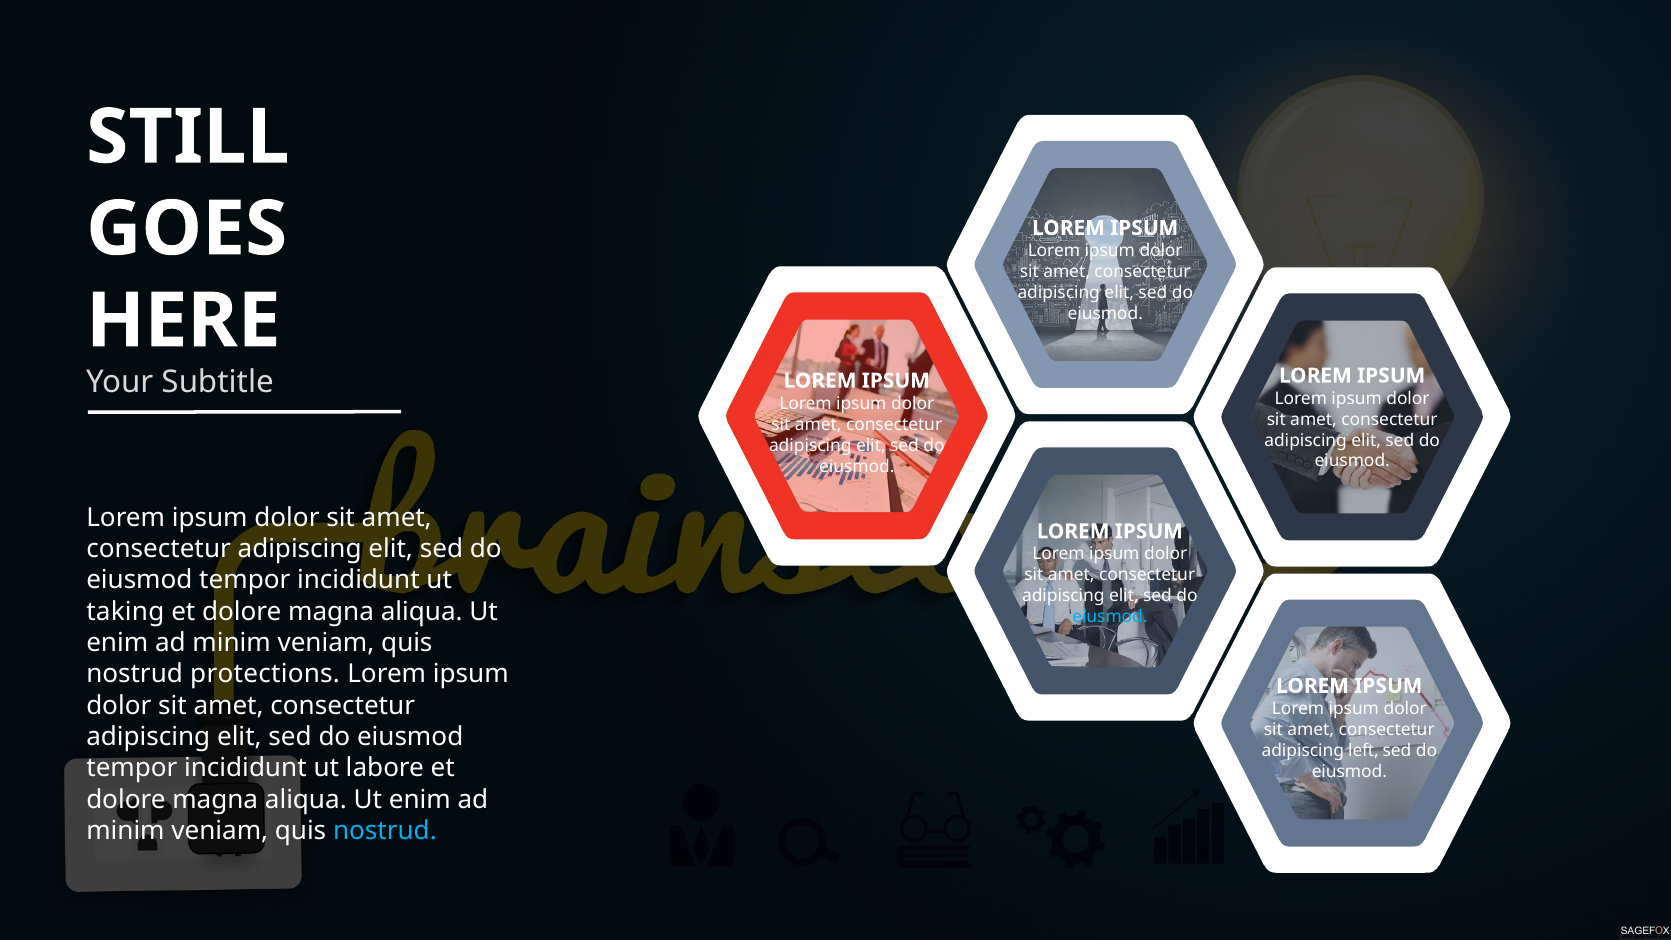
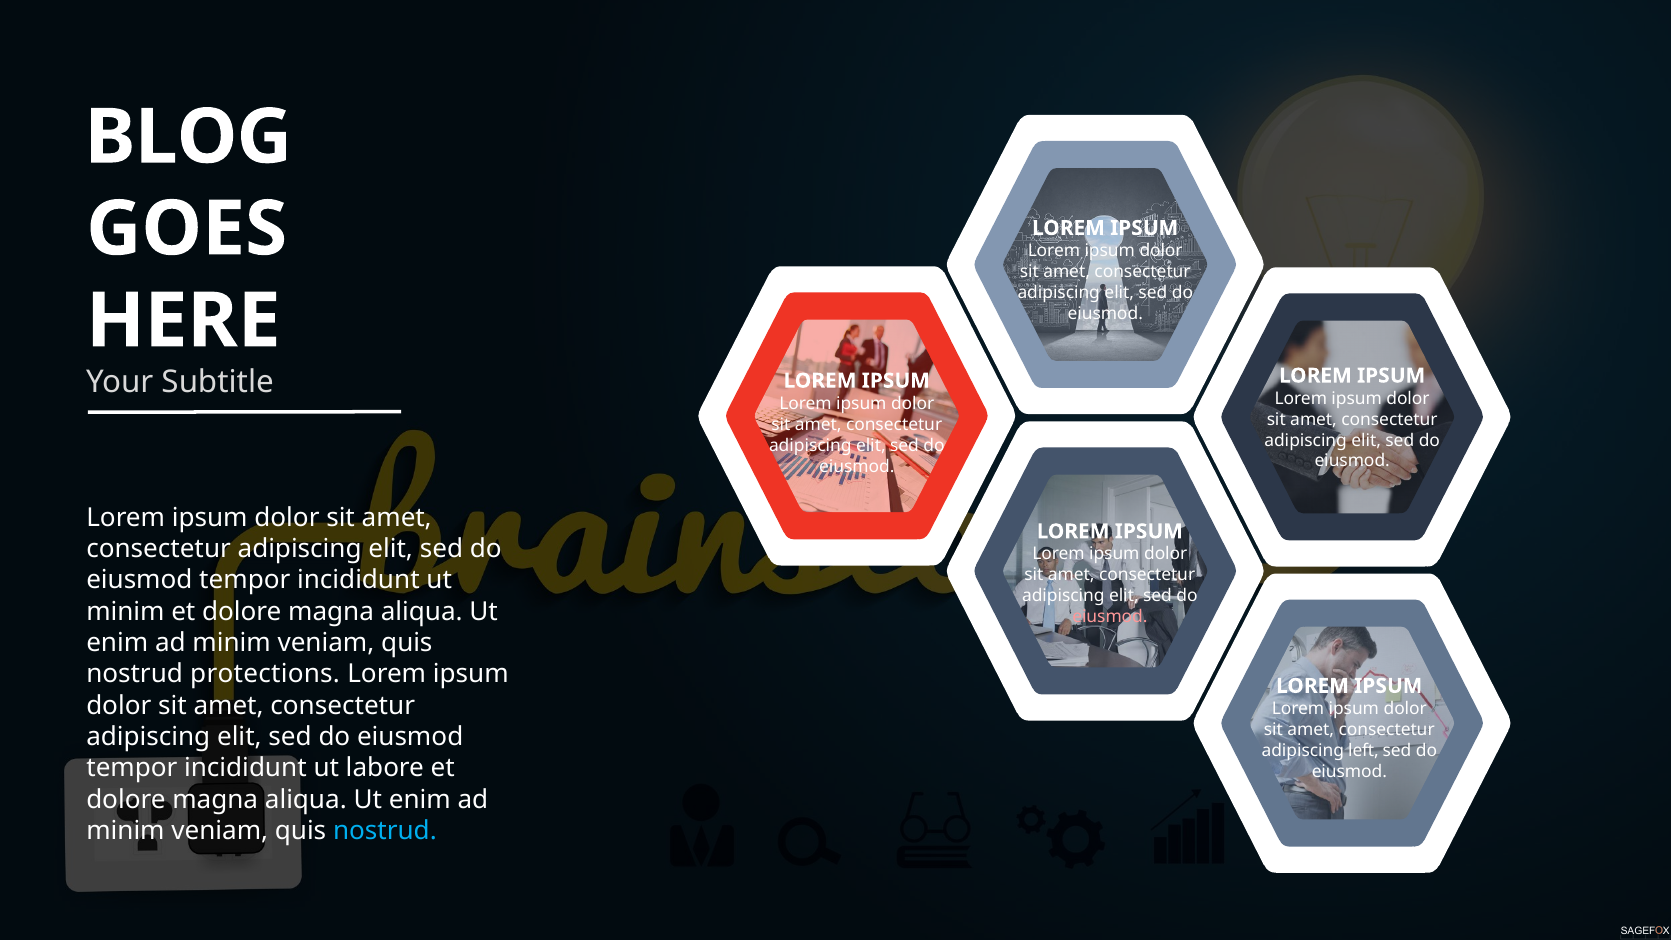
STILL: STILL -> BLOG (188, 137)
taking: taking -> minim (125, 612)
eiusmod colour: light blue -> pink (1110, 617)
